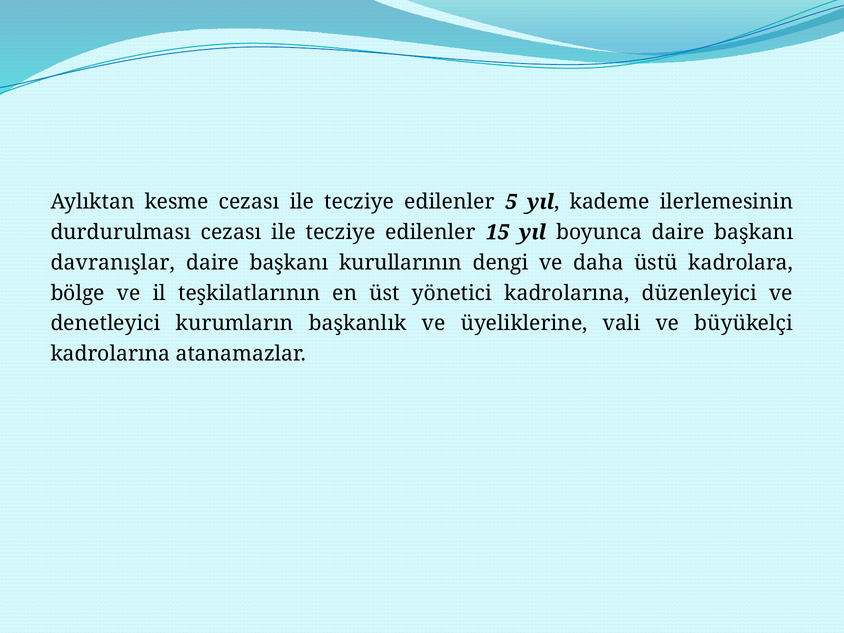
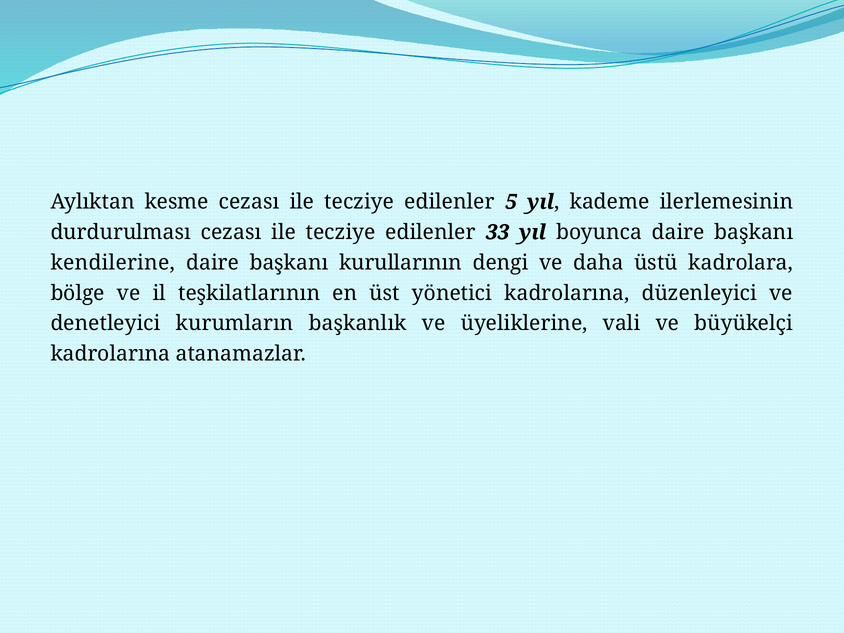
15: 15 -> 33 (497, 232)
davranışlar: davranışlar -> kendilerine (113, 263)
